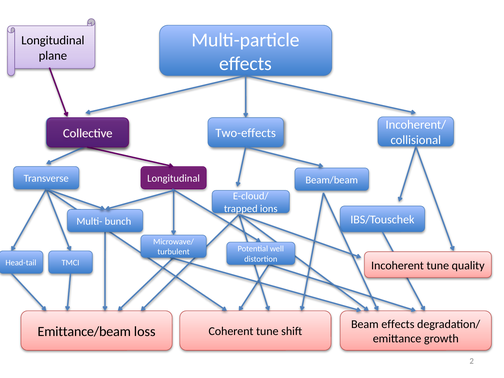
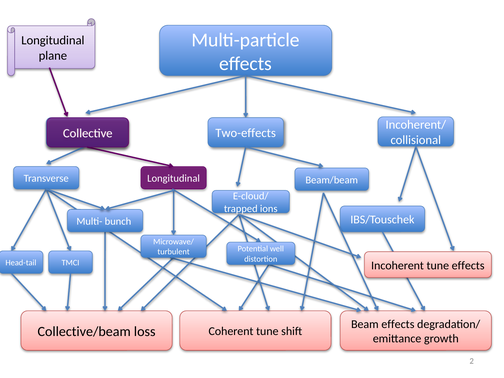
tune quality: quality -> effects (468, 265)
Emittance/beam: Emittance/beam -> Collective/beam (84, 332)
